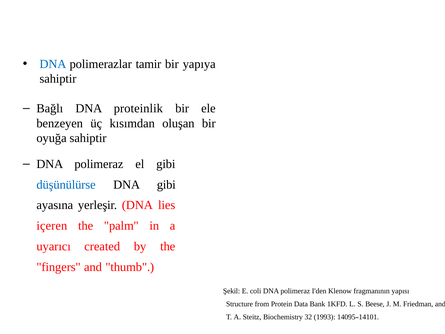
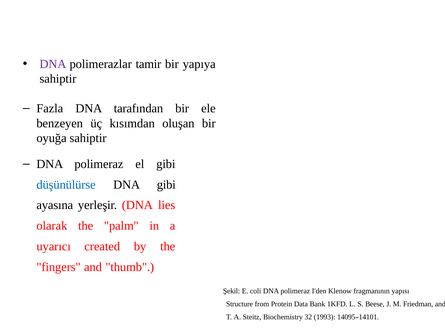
DNA colour: blue -> purple (53, 64)
Bağlı: Bağlı -> Fazla (50, 108)
proteinlik: proteinlik -> tarafından (138, 108)
içeren: içeren -> olarak (52, 226)
